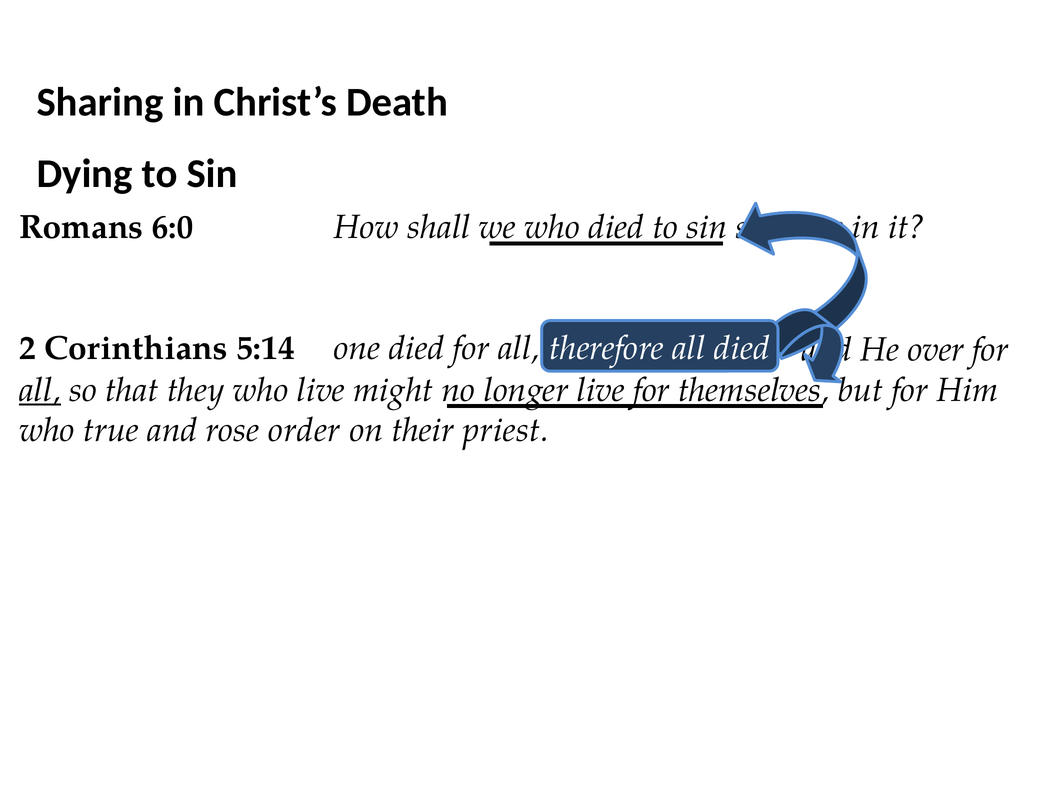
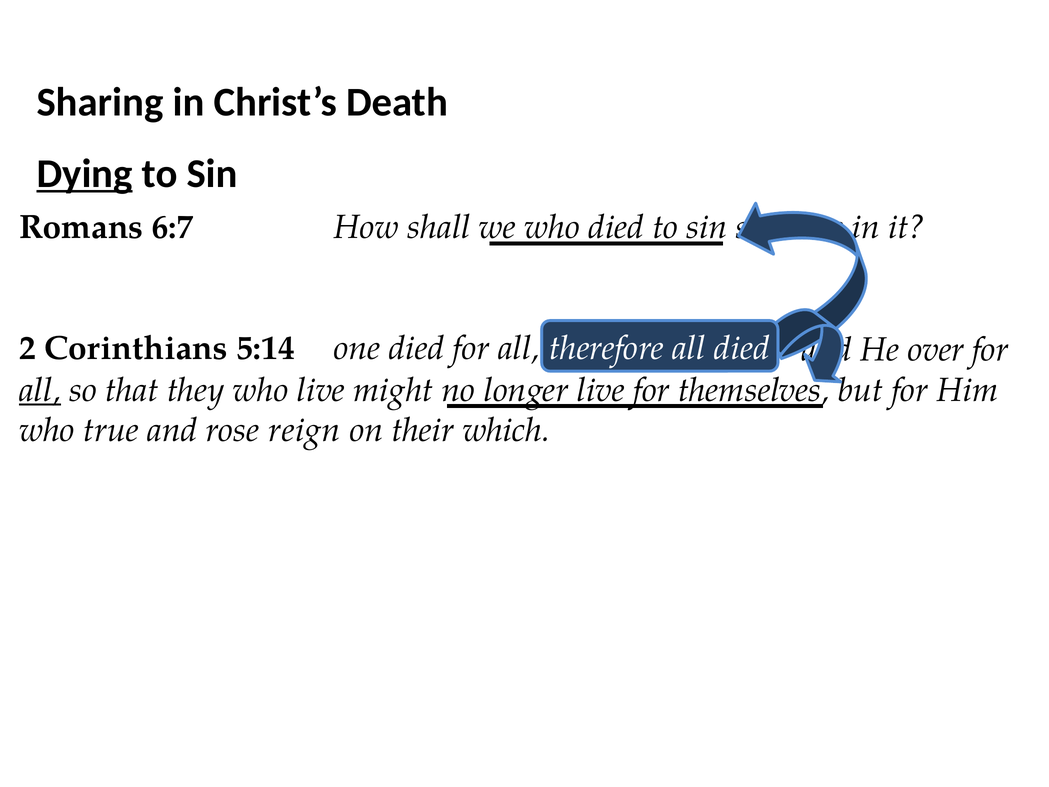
Dying underline: none -> present (85, 173)
6:0: 6:0 -> 6:7 (173, 227)
order: order -> reign (304, 430)
priest: priest -> which (506, 430)
